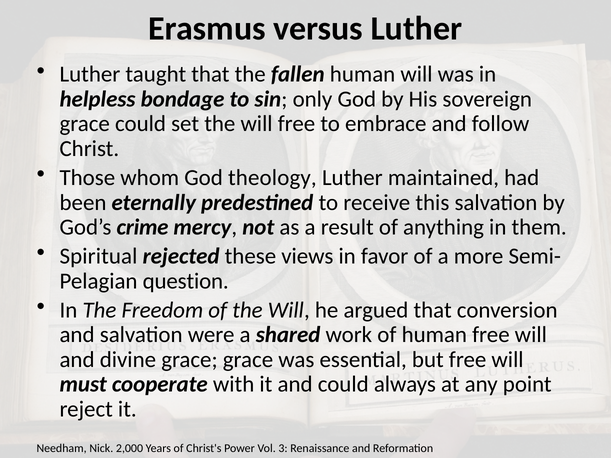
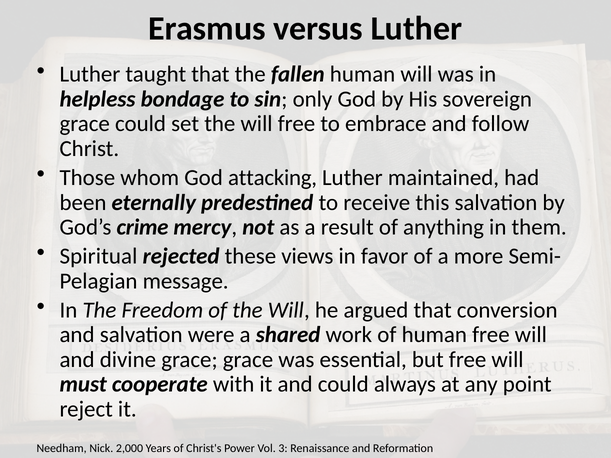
theology: theology -> attacking (273, 178)
question: question -> message (186, 281)
